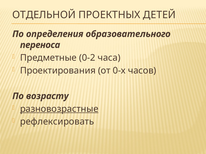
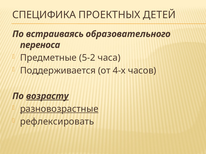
ОТДЕЛЬНОЙ: ОТДЕЛЬНОЙ -> СПЕЦИФИКА (44, 15)
определения: определения -> встраиваясь (55, 34)
0-2: 0-2 -> 5-2 (87, 58)
Проектирования: Проектирования -> Поддерживается (58, 71)
0-х: 0-х -> 4-х (119, 71)
возрасту underline: none -> present (47, 96)
